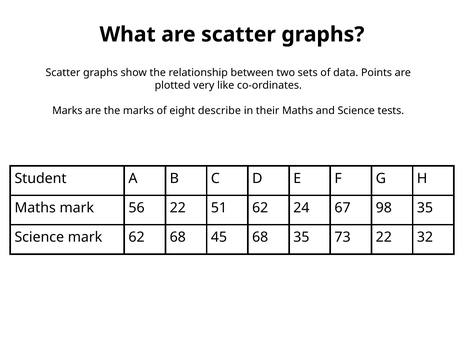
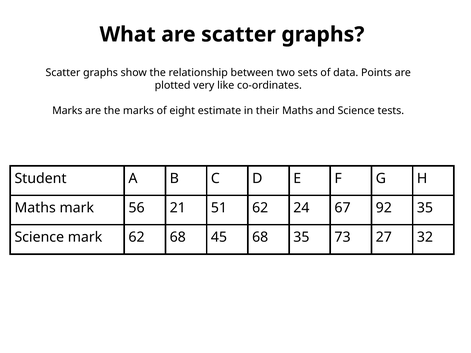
describe: describe -> estimate (219, 111)
56 22: 22 -> 21 (178, 208)
98: 98 -> 92 (384, 208)
73 22: 22 -> 27 (384, 237)
